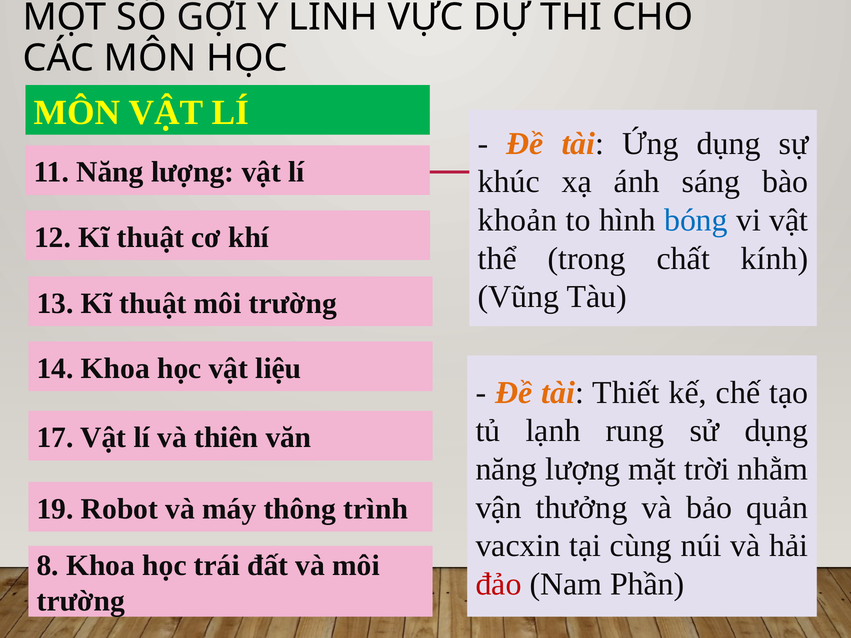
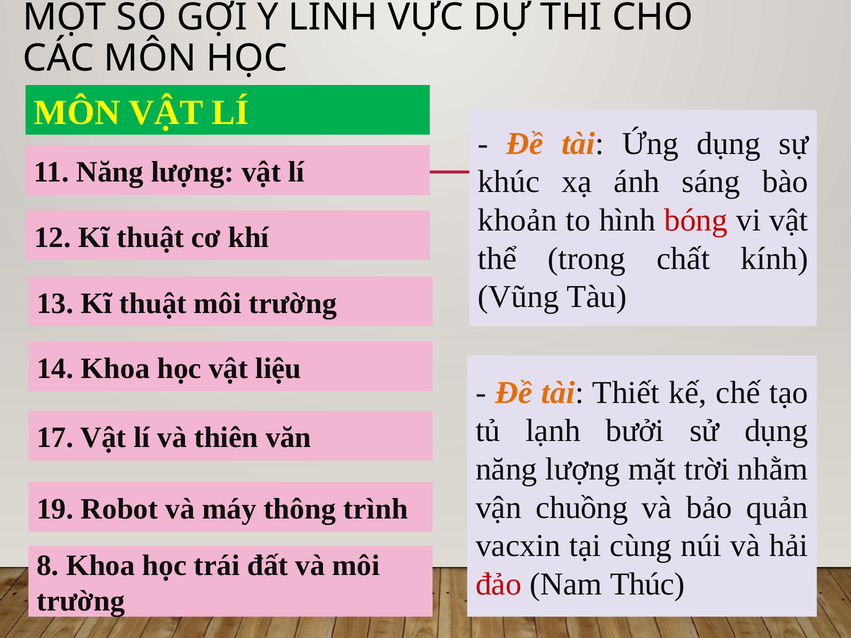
bóng colour: blue -> red (696, 220)
rung: rung -> bưởi (635, 431)
thưởng: thưởng -> chuồng (582, 508)
Phần: Phần -> Thúc (647, 584)
